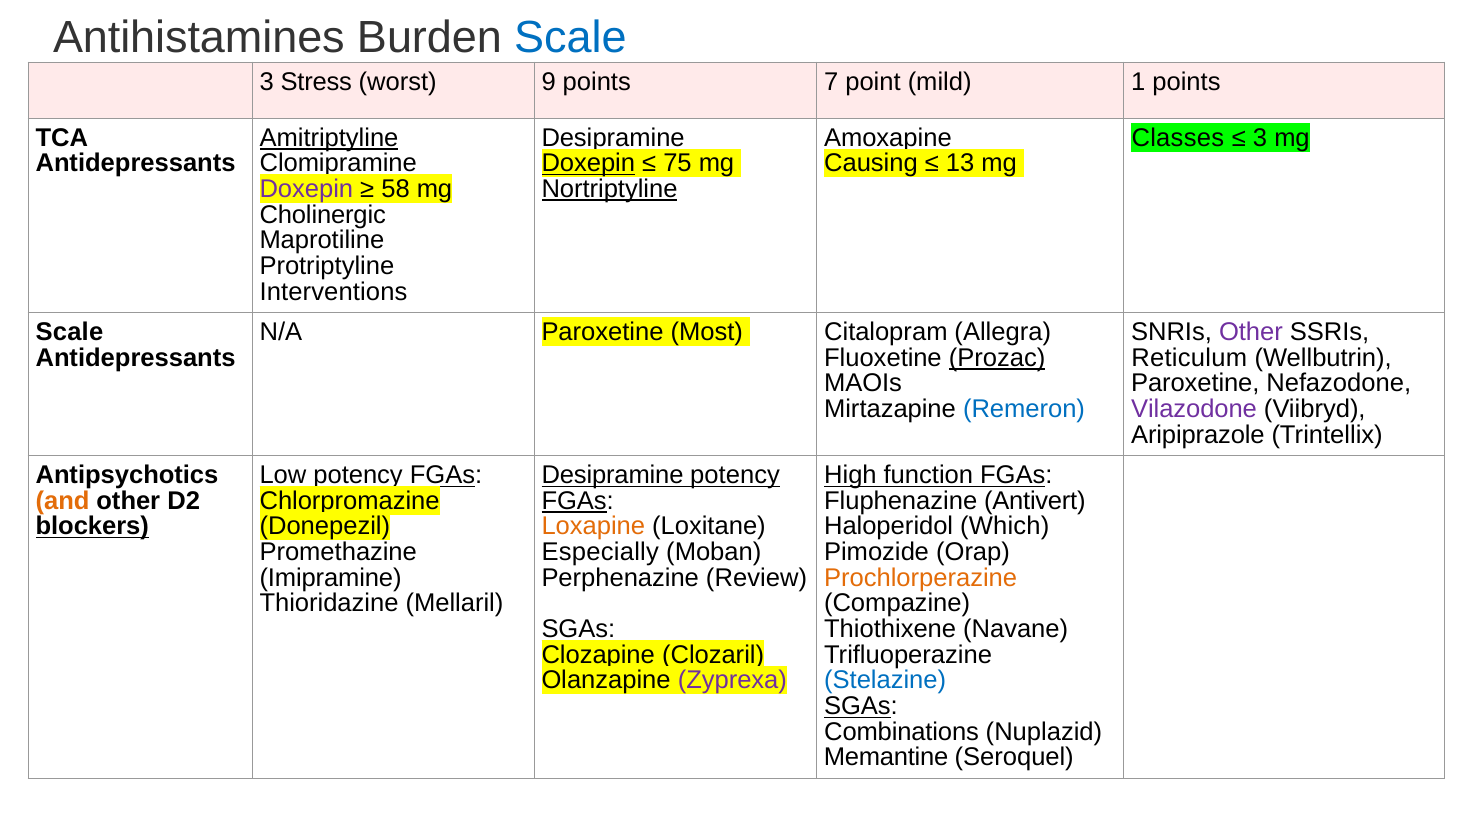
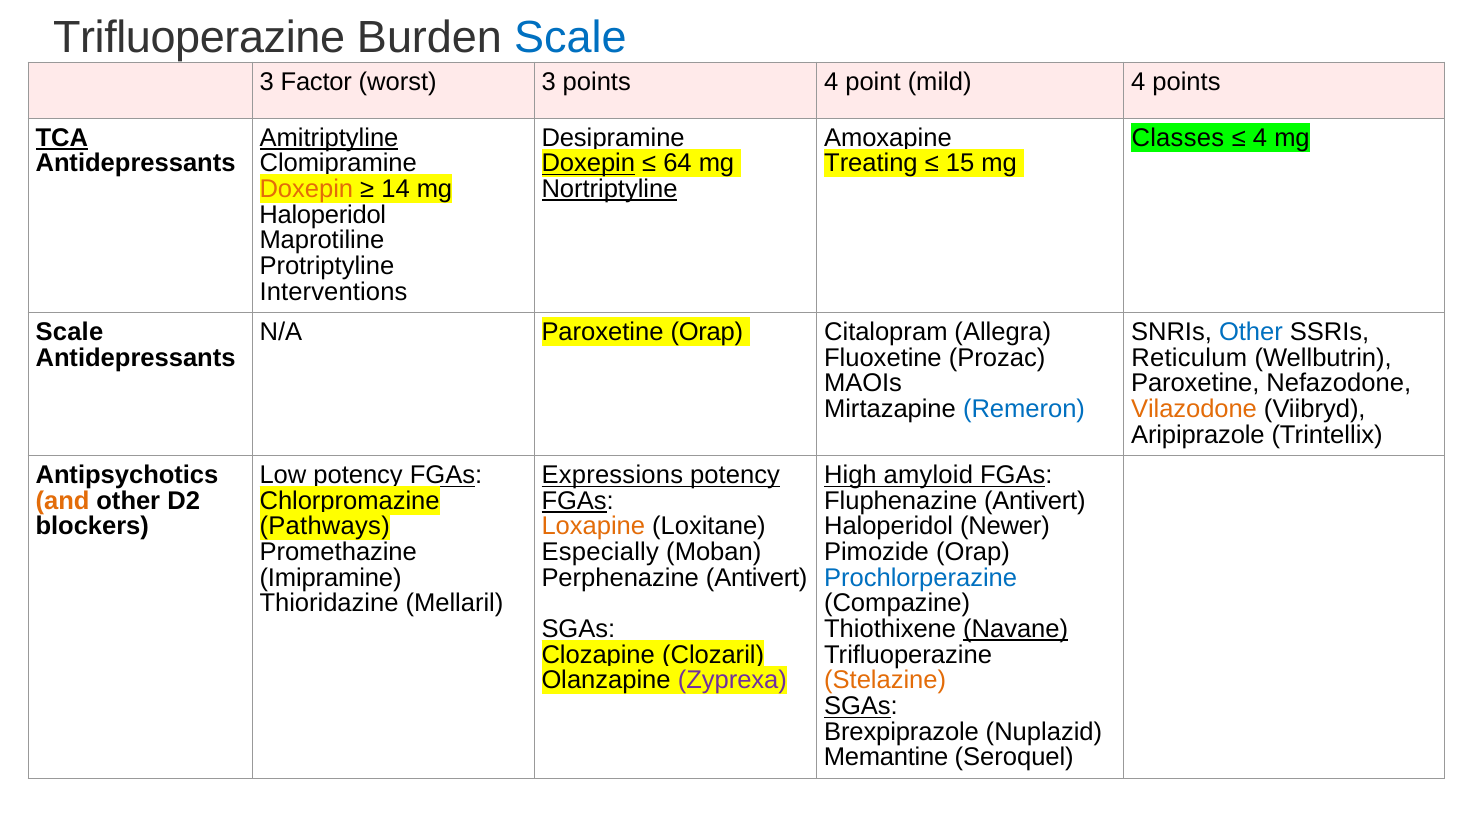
Antihistamines: Antihistamines -> Trifluoperazine (199, 37)
Stress: Stress -> Factor (316, 82)
worst 9: 9 -> 3 (549, 82)
points 7: 7 -> 4 (831, 82)
mild 1: 1 -> 4 (1138, 82)
TCA underline: none -> present (62, 138)
3: 3 -> 4 (1260, 138)
75: 75 -> 64 (677, 163)
Causing: Causing -> Treating (871, 163)
13: 13 -> 15 (960, 163)
Doxepin colour: purple -> orange (306, 189)
58: 58 -> 14 (396, 189)
Cholinergic: Cholinergic -> Haloperidol (323, 215)
Paroxetine Most: Most -> Orap (707, 332)
Other colour: purple -> blue (1251, 332)
Prozac underline: present -> none (997, 358)
Vilazodone colour: purple -> orange (1194, 409)
Desipramine: Desipramine -> Expressions (612, 475)
function: function -> amyloid (928, 475)
blockers underline: present -> none (92, 526)
Donepezil: Donepezil -> Pathways (325, 526)
Which: Which -> Newer (1005, 526)
Perphenazine Review: Review -> Antivert (757, 577)
Prochlorperazine colour: orange -> blue (921, 577)
Navane underline: none -> present (1016, 629)
Stelazine colour: blue -> orange (885, 680)
Combinations: Combinations -> Brexpiprazole (902, 731)
